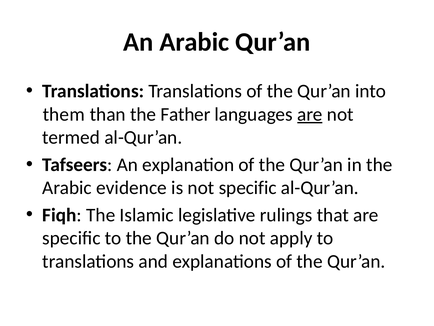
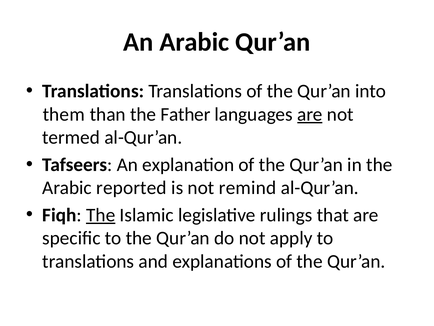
evidence: evidence -> reported (131, 188)
not specific: specific -> remind (248, 188)
The underline: none -> present (101, 215)
